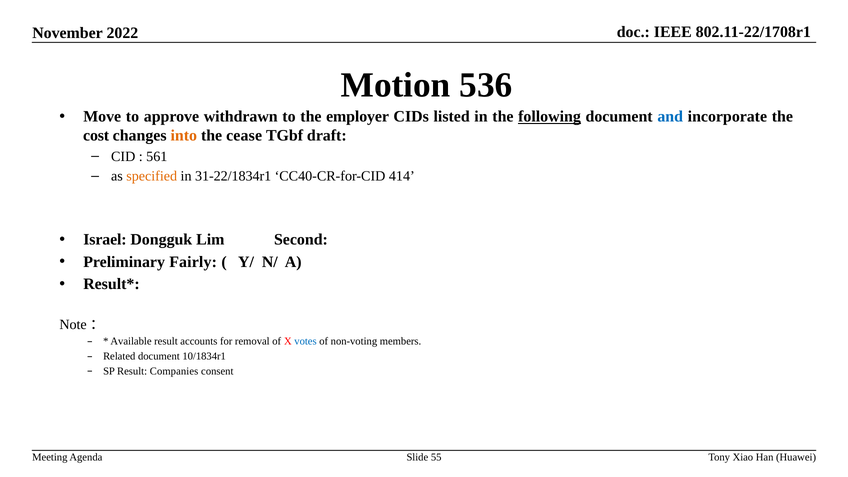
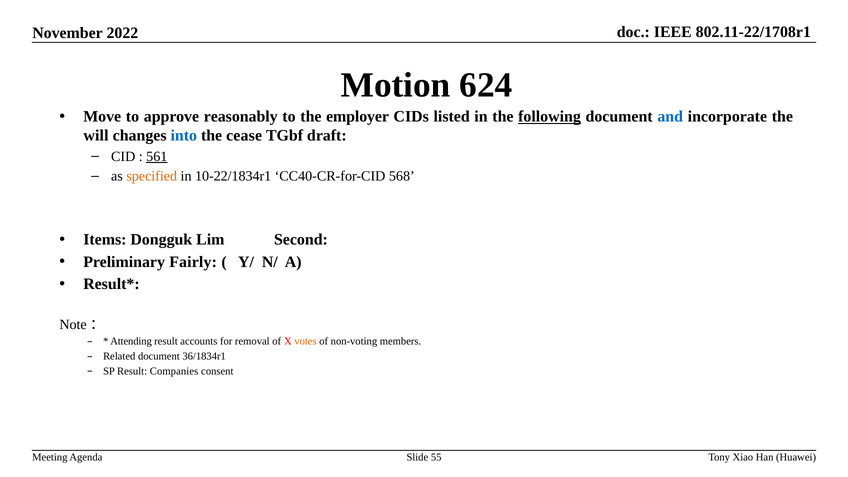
536: 536 -> 624 (486, 85)
withdrawn: withdrawn -> reasonably (241, 117)
cost: cost -> will (96, 136)
into colour: orange -> blue (184, 136)
561 underline: none -> present (157, 156)
31-22/1834r1: 31-22/1834r1 -> 10-22/1834r1 (233, 176)
414: 414 -> 568 (402, 176)
Israel: Israel -> Items (105, 240)
Available: Available -> Attending (131, 341)
votes colour: blue -> orange (306, 341)
10/1834r1: 10/1834r1 -> 36/1834r1 (204, 356)
